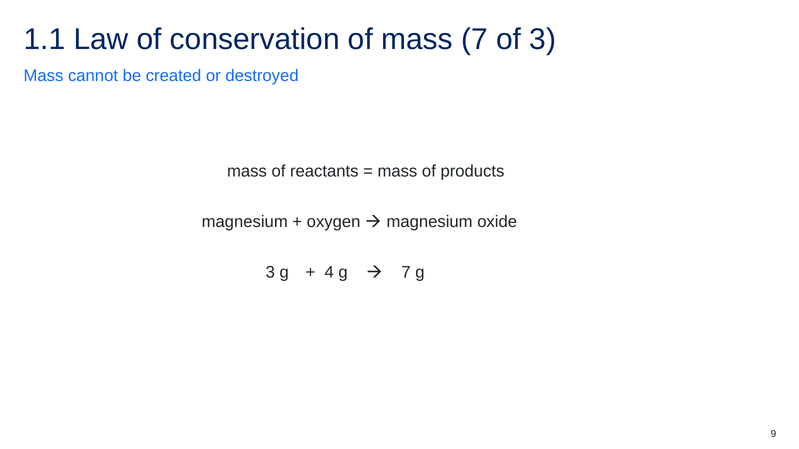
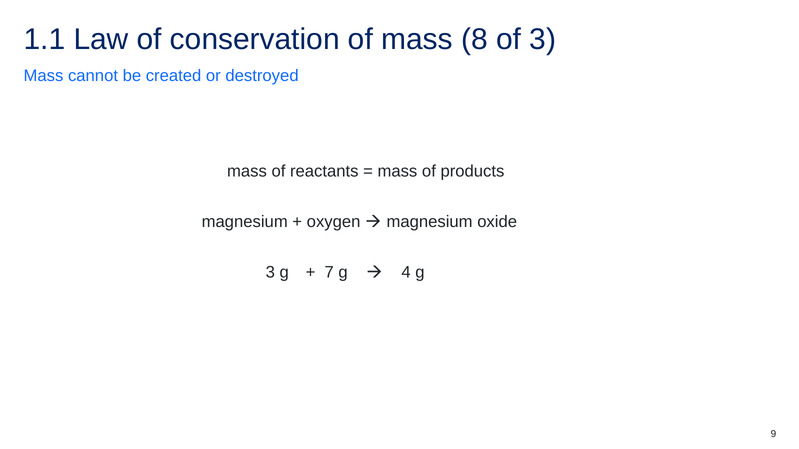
mass 7: 7 -> 8 (474, 40)
4: 4 -> 7 (329, 273)
7: 7 -> 4 (406, 273)
